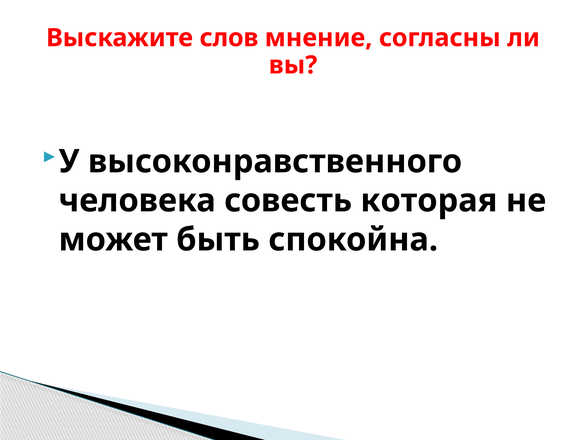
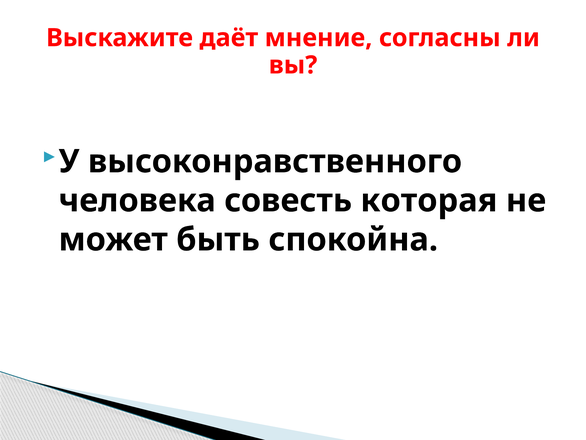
слов: слов -> даёт (229, 38)
